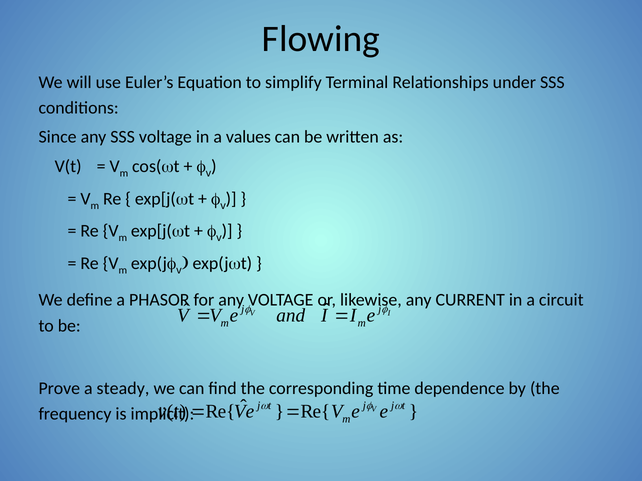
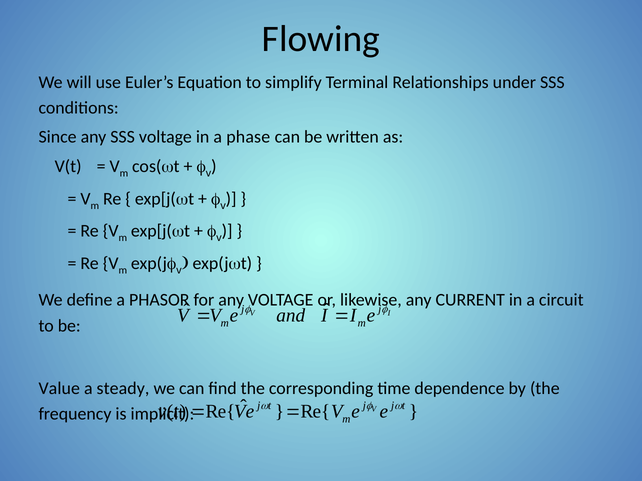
values: values -> phase (248, 137)
Prove: Prove -> Value (59, 389)
